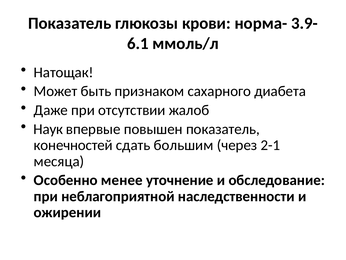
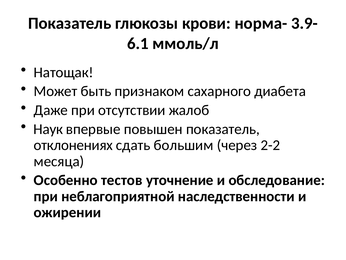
конечностей: конечностей -> отклонениях (73, 145)
2-1: 2-1 -> 2-2 (270, 145)
менее: менее -> тестов (122, 180)
